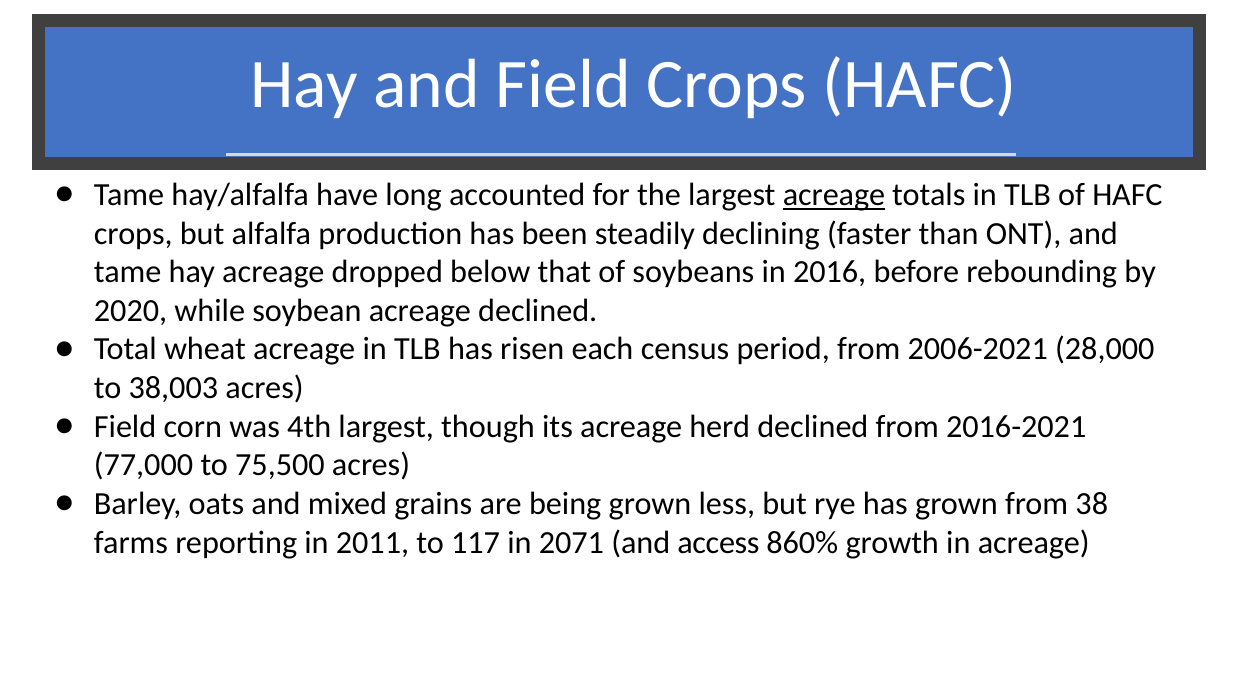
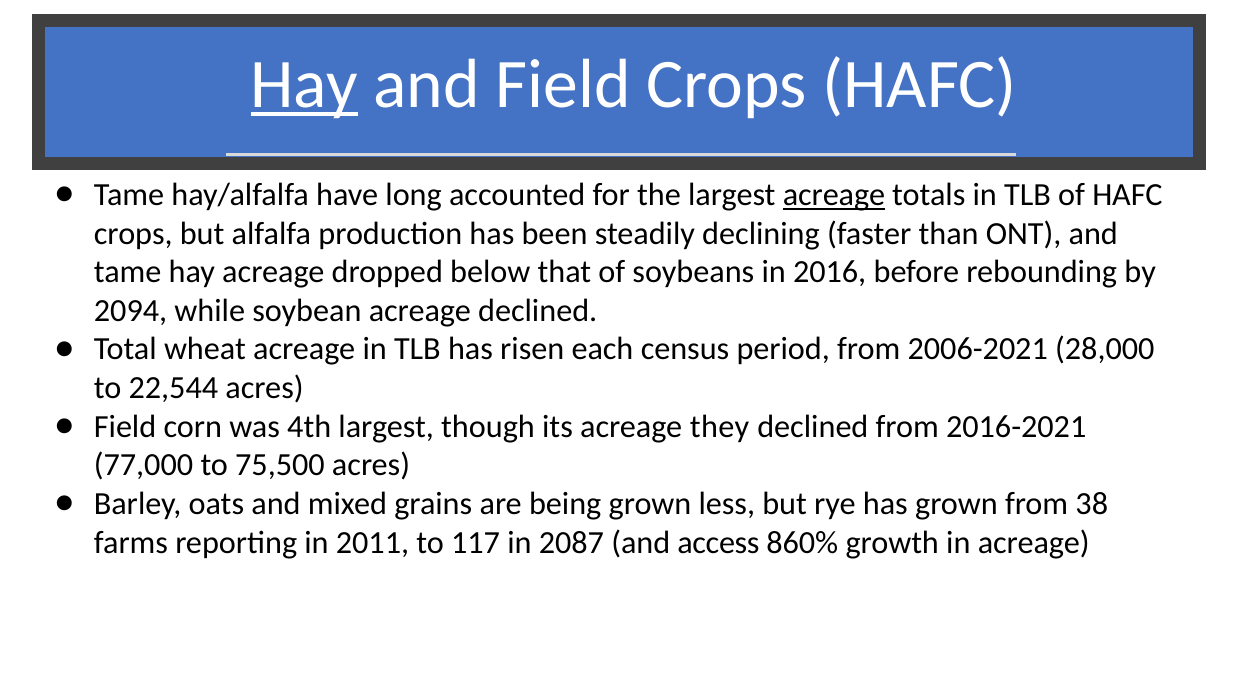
Hay underline: none -> present (305, 84)
2020: 2020 -> 2094 (131, 311)
38,003: 38,003 -> 22,544 (173, 388)
herd: herd -> they (720, 427)
2071: 2071 -> 2087 (571, 543)
